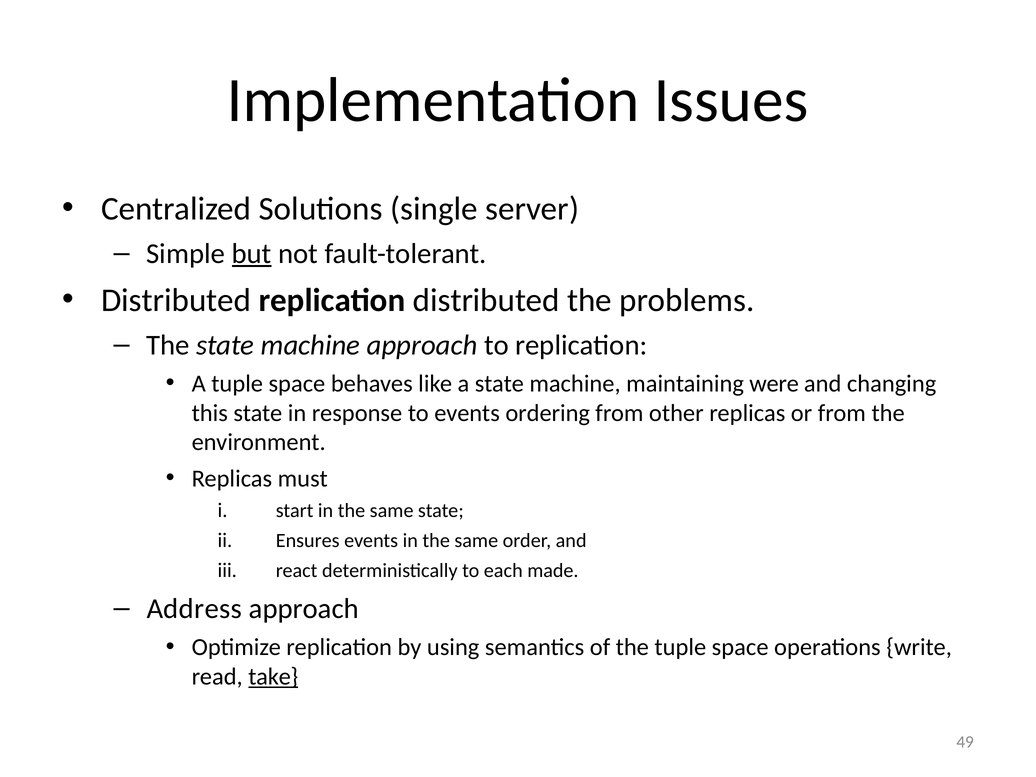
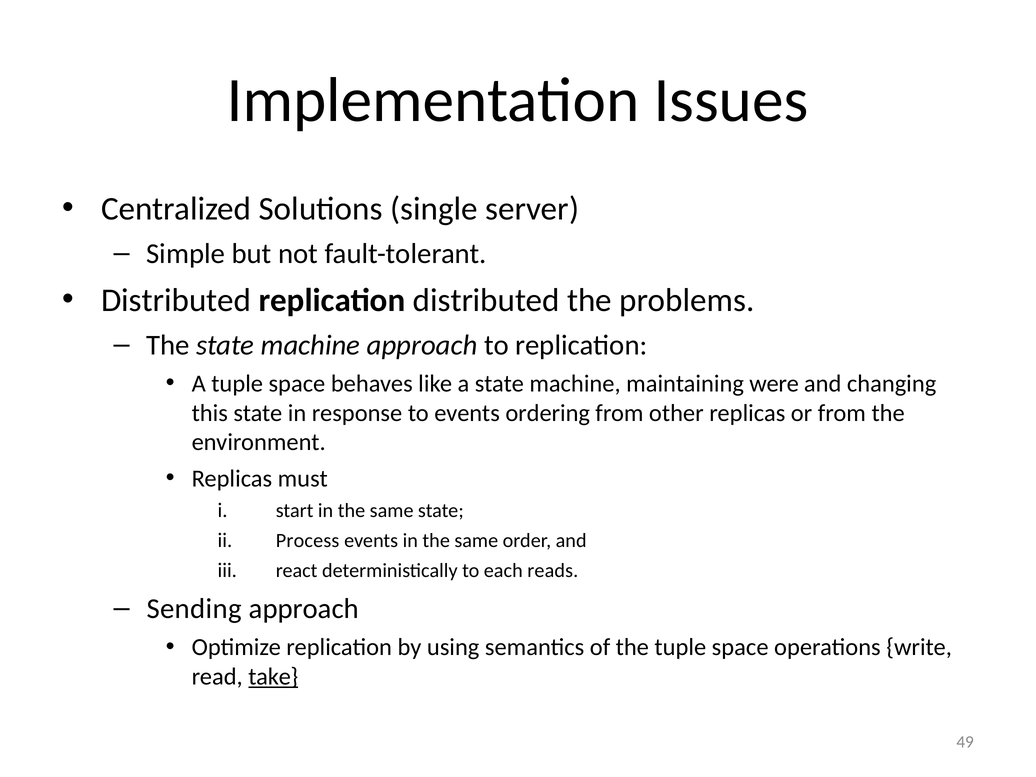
but underline: present -> none (252, 254)
Ensures: Ensures -> Process (308, 541)
made: made -> reads (553, 571)
Address: Address -> Sending (194, 609)
